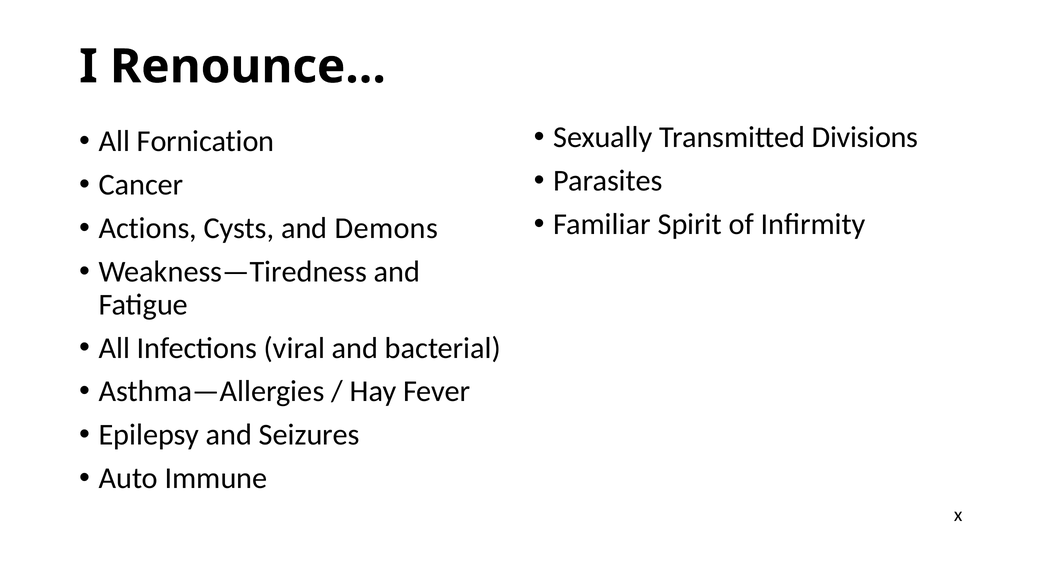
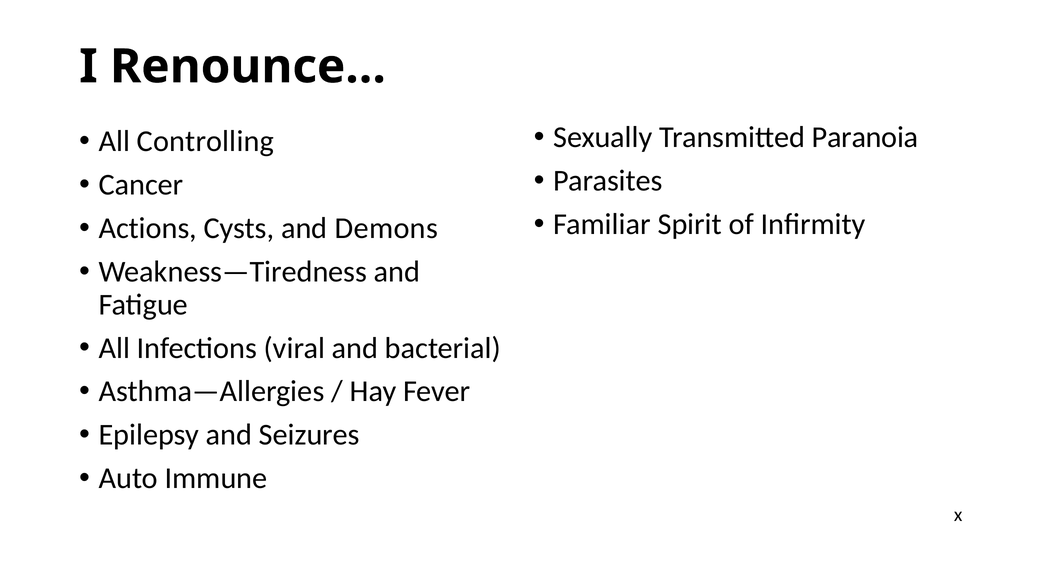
Divisions: Divisions -> Paranoia (865, 137)
Fornication: Fornication -> Controlling (205, 142)
